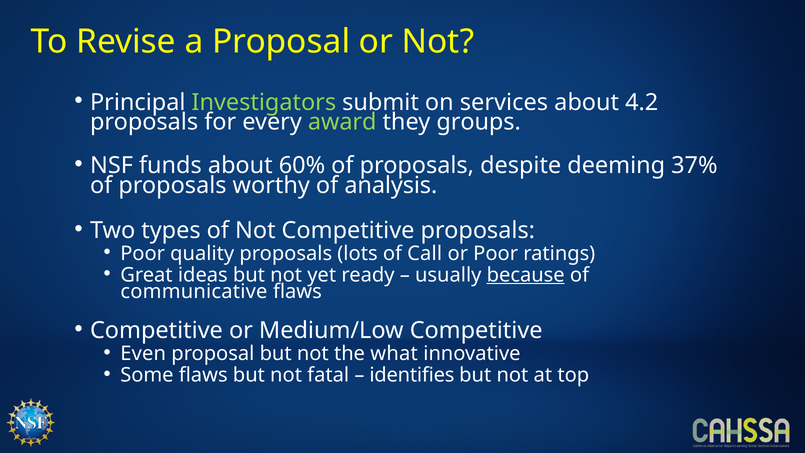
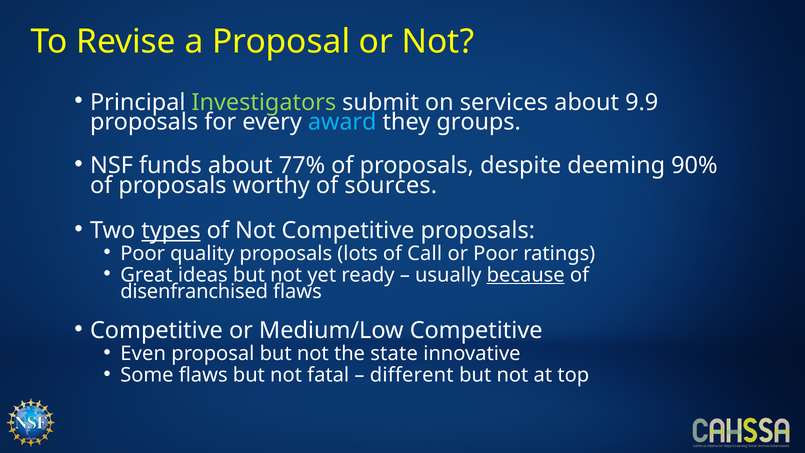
4.2: 4.2 -> 9.9 (642, 102)
award colour: light green -> light blue (342, 122)
60%: 60% -> 77% (302, 166)
37%: 37% -> 90% (694, 166)
analysis: analysis -> sources (391, 185)
types underline: none -> present (171, 230)
communicative: communicative -> disenfranchised (194, 292)
what: what -> state (394, 354)
identifies: identifies -> different (412, 375)
